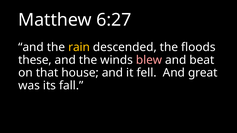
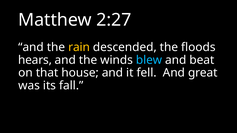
6:27: 6:27 -> 2:27 (114, 20)
these: these -> hears (35, 60)
blew colour: pink -> light blue (149, 60)
